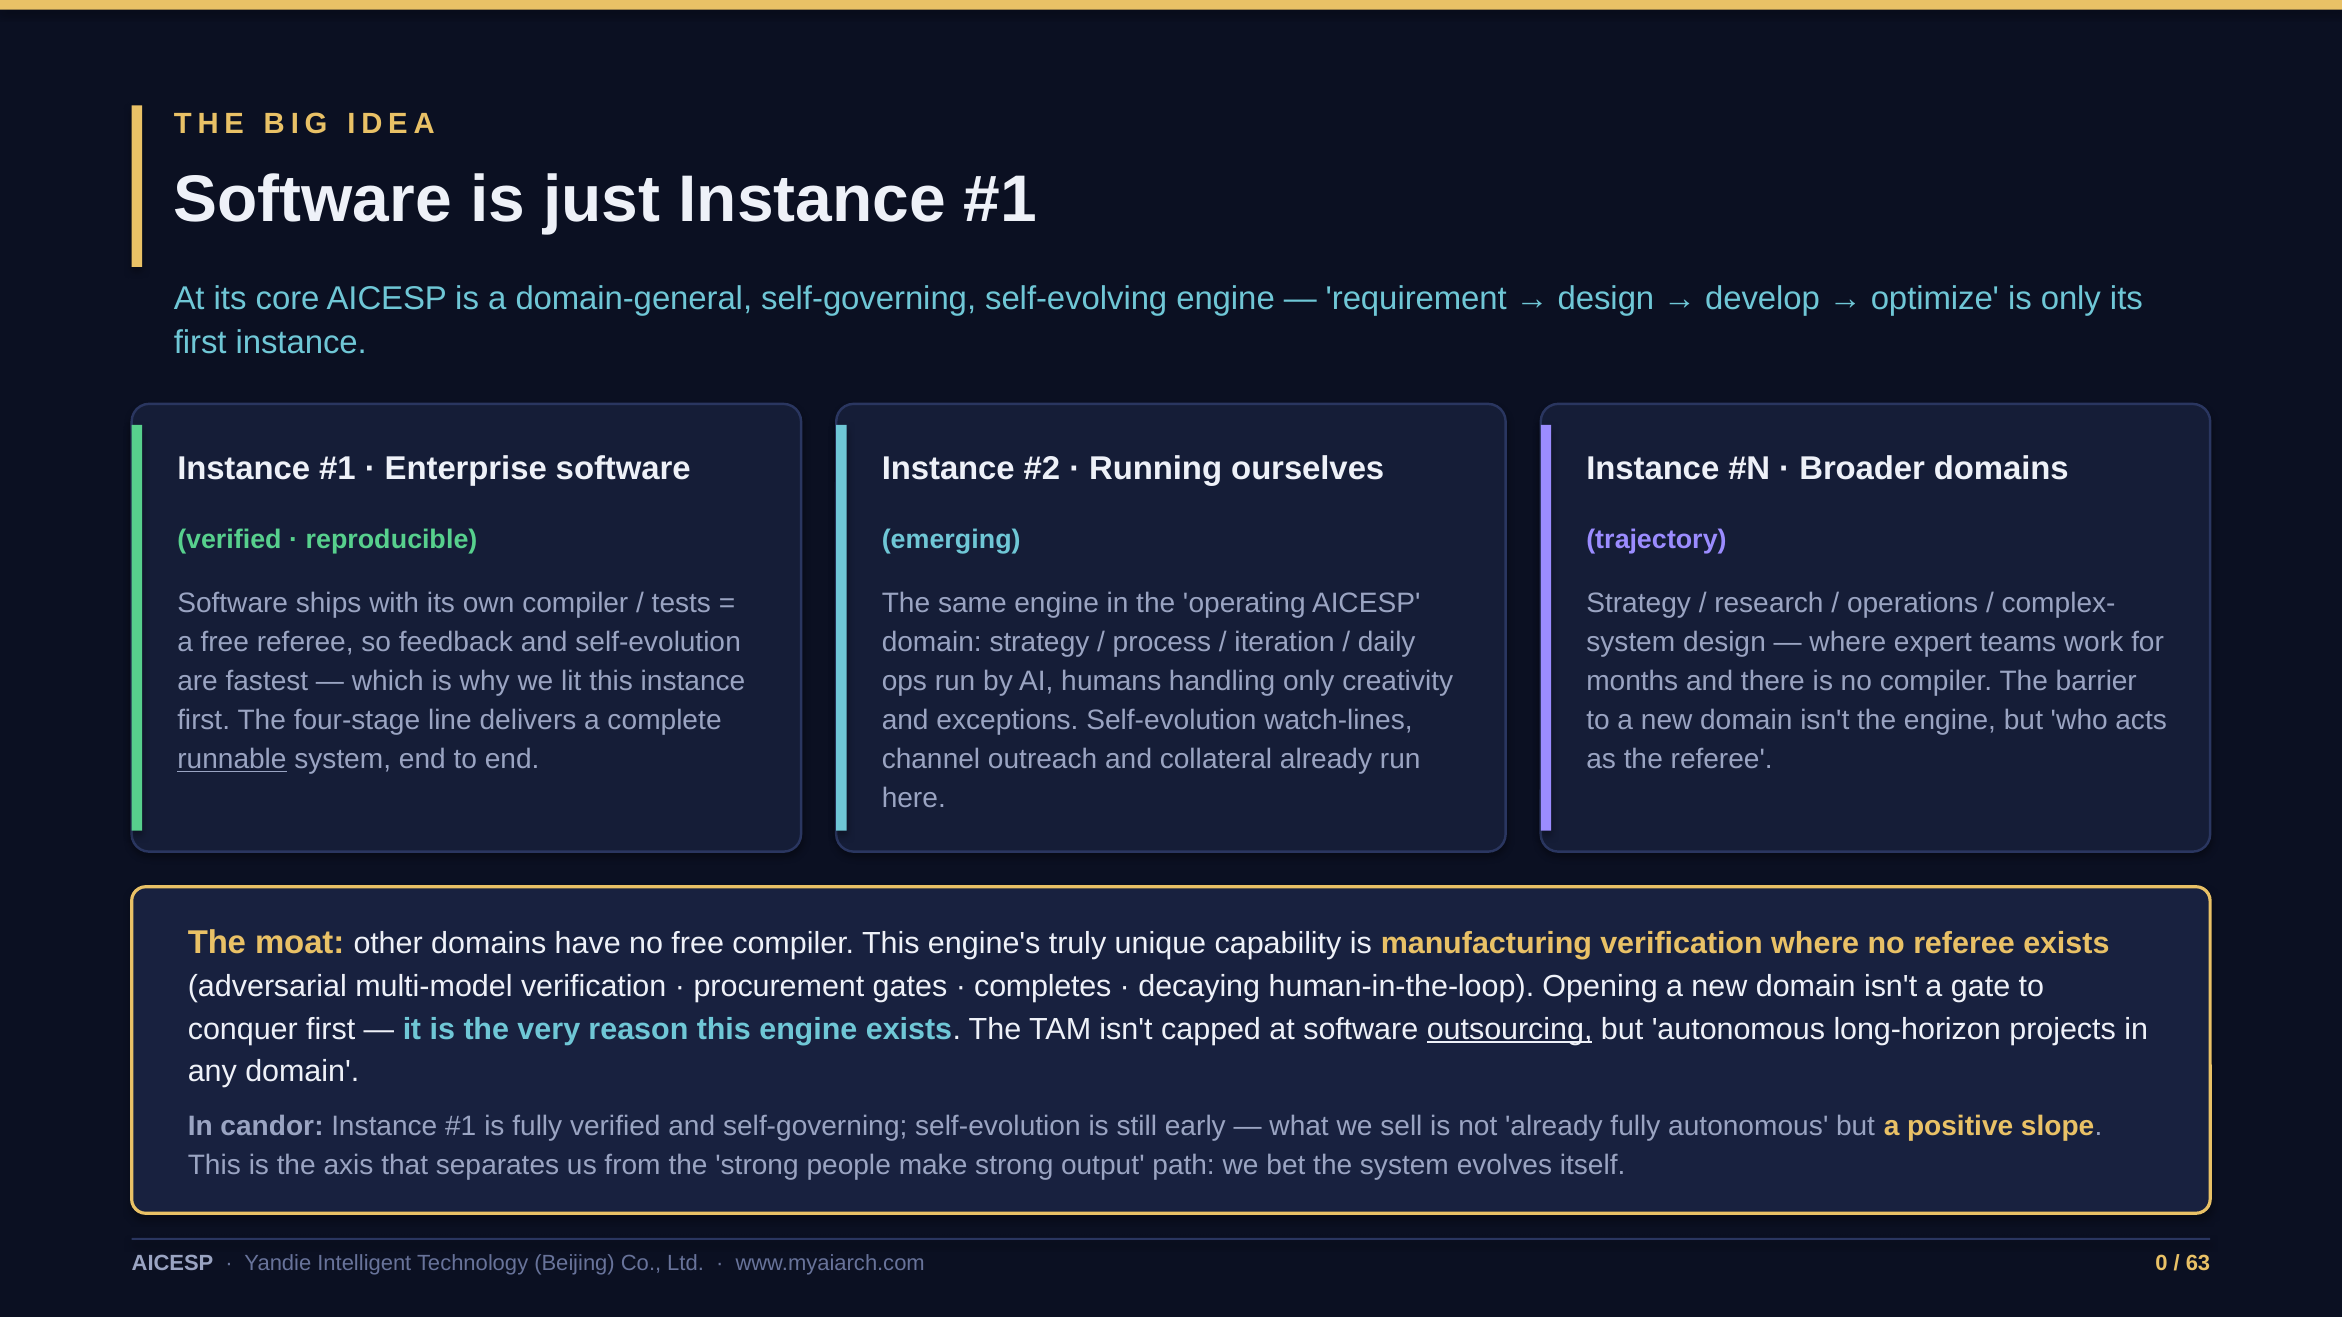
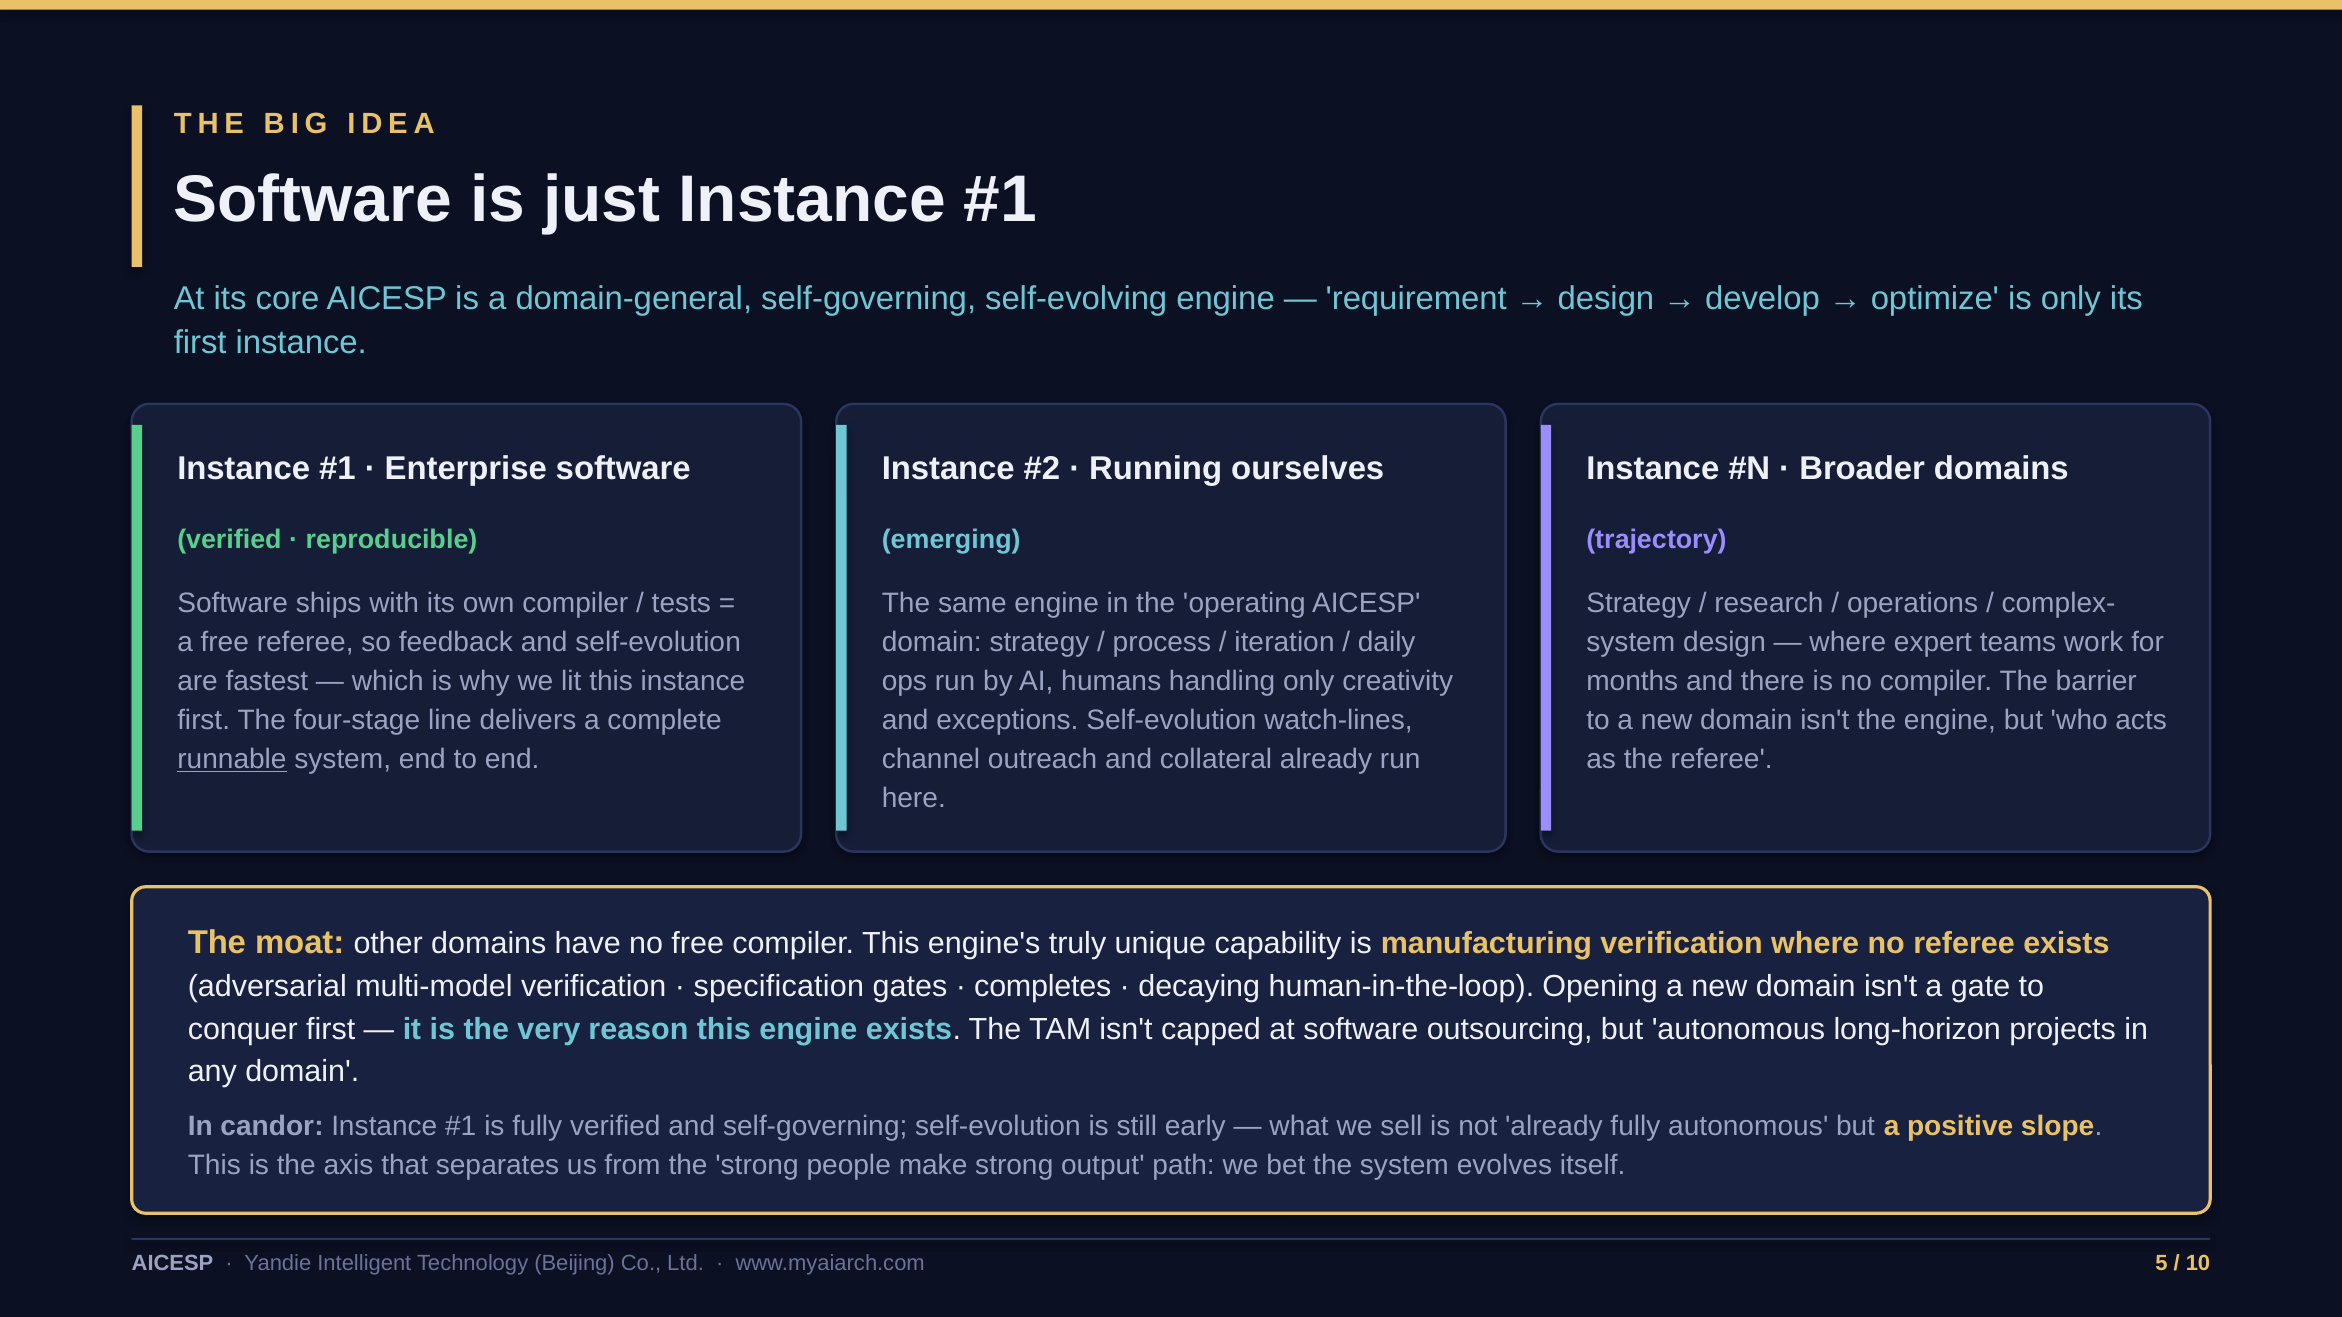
procurement: procurement -> specification (779, 987)
outsourcing underline: present -> none (1510, 1029)
0: 0 -> 5 (2162, 1263)
63: 63 -> 10 (2198, 1263)
